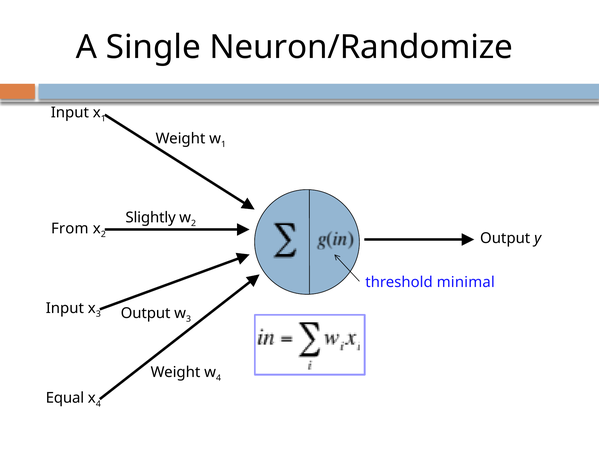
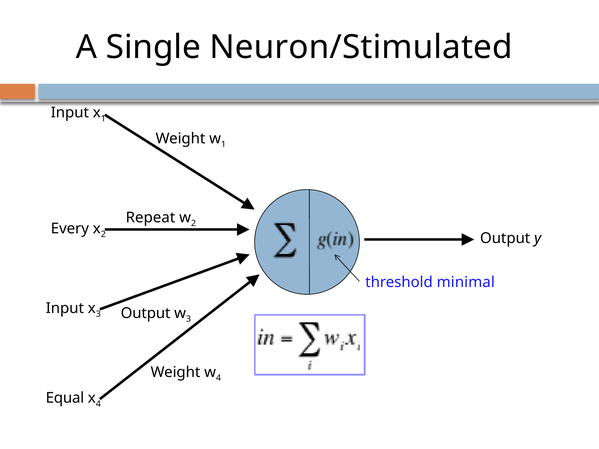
Neuron/Randomize: Neuron/Randomize -> Neuron/Stimulated (361, 47)
Slightly: Slightly -> Repeat (150, 218)
From: From -> Every (70, 229)
